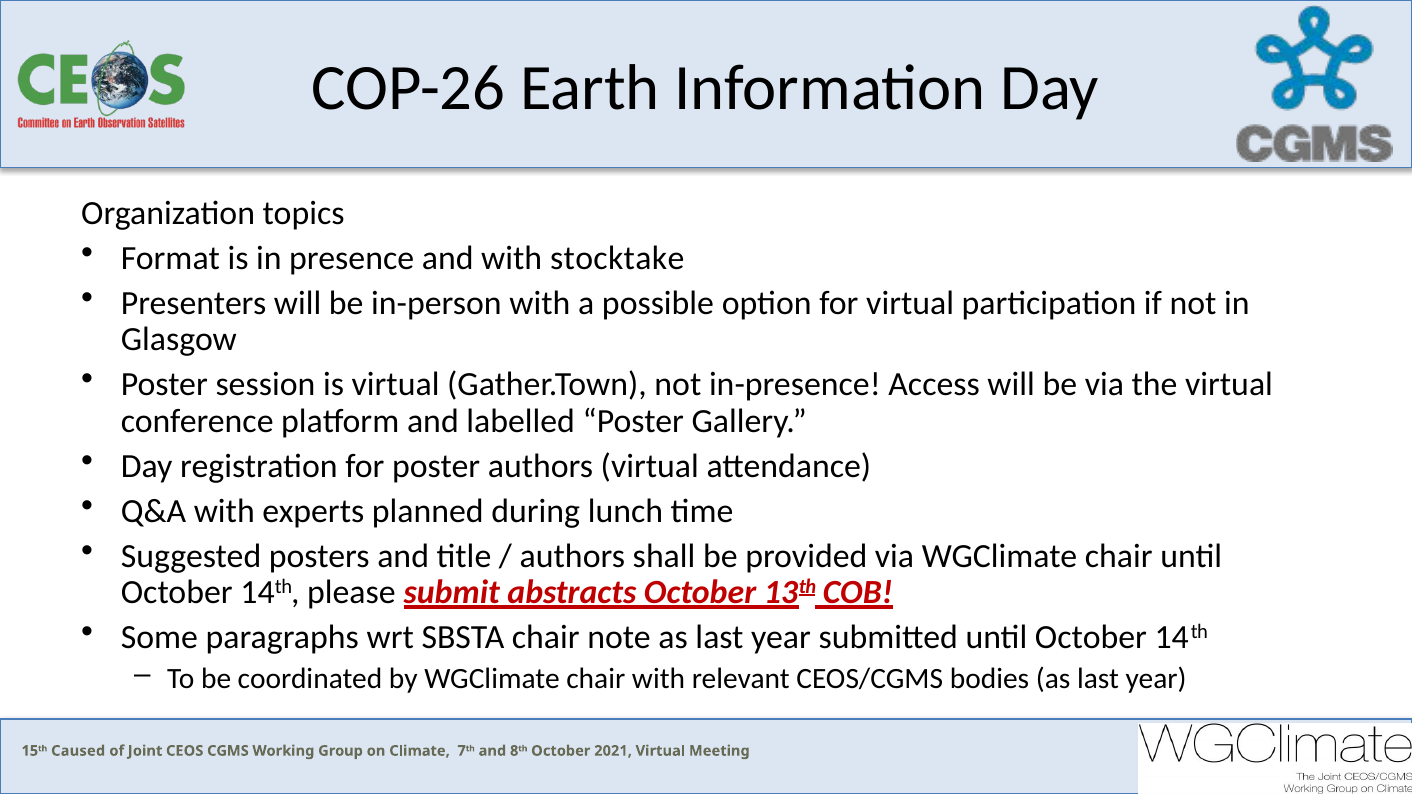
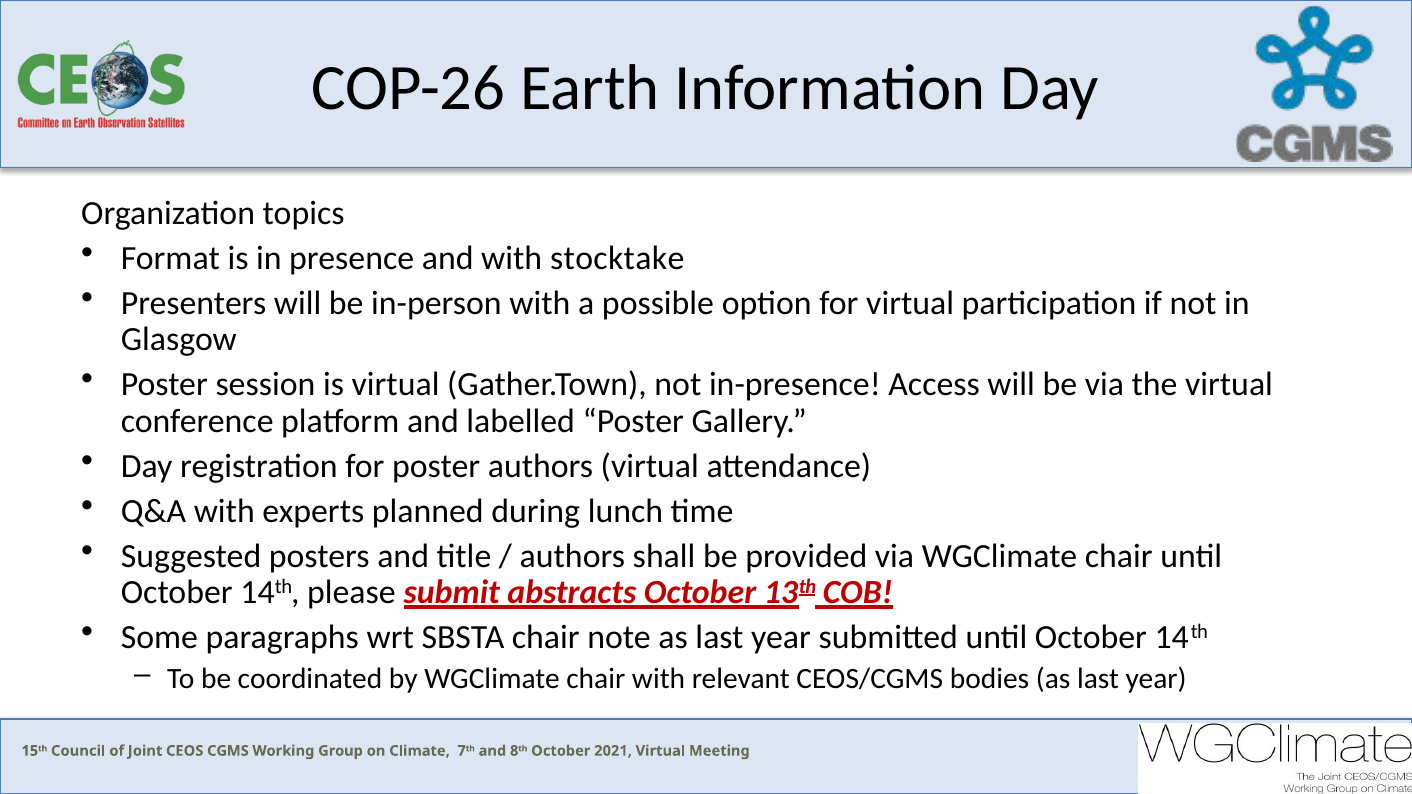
Caused: Caused -> Council (78, 751)
